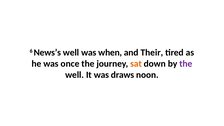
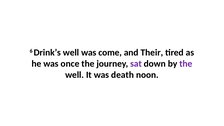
News’s: News’s -> Drink’s (47, 52)
when: when -> come (110, 52)
sat colour: orange -> purple (136, 64)
draws: draws -> death (123, 75)
